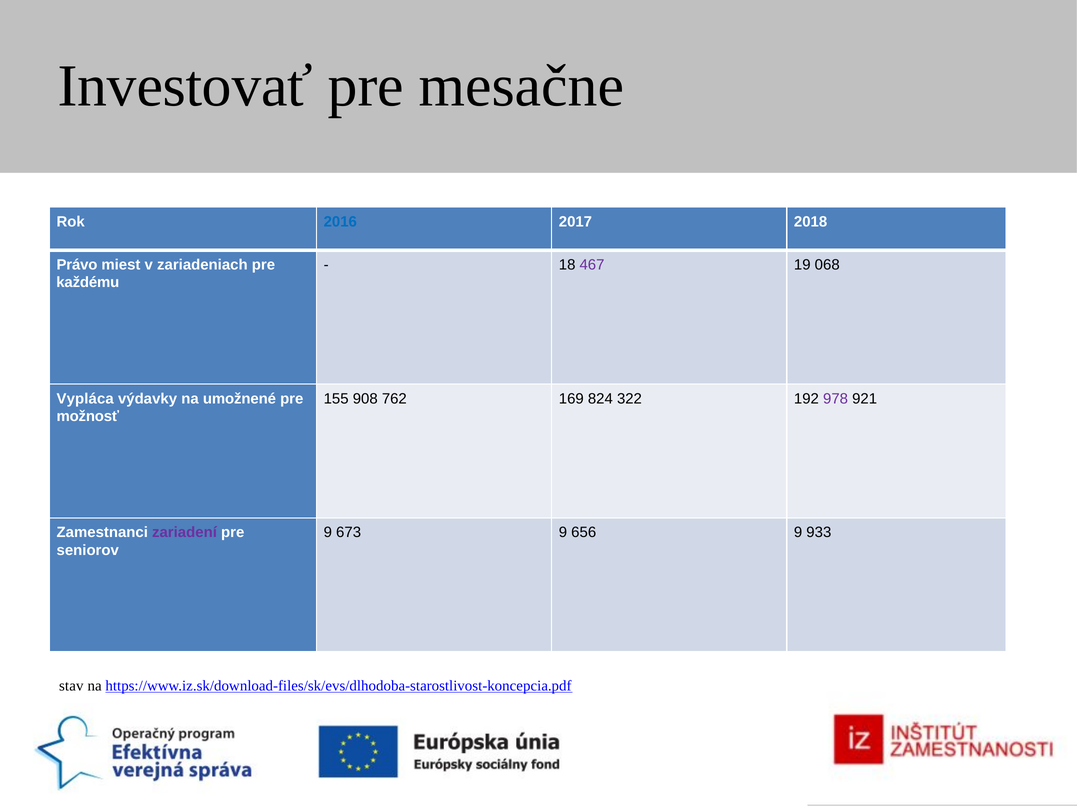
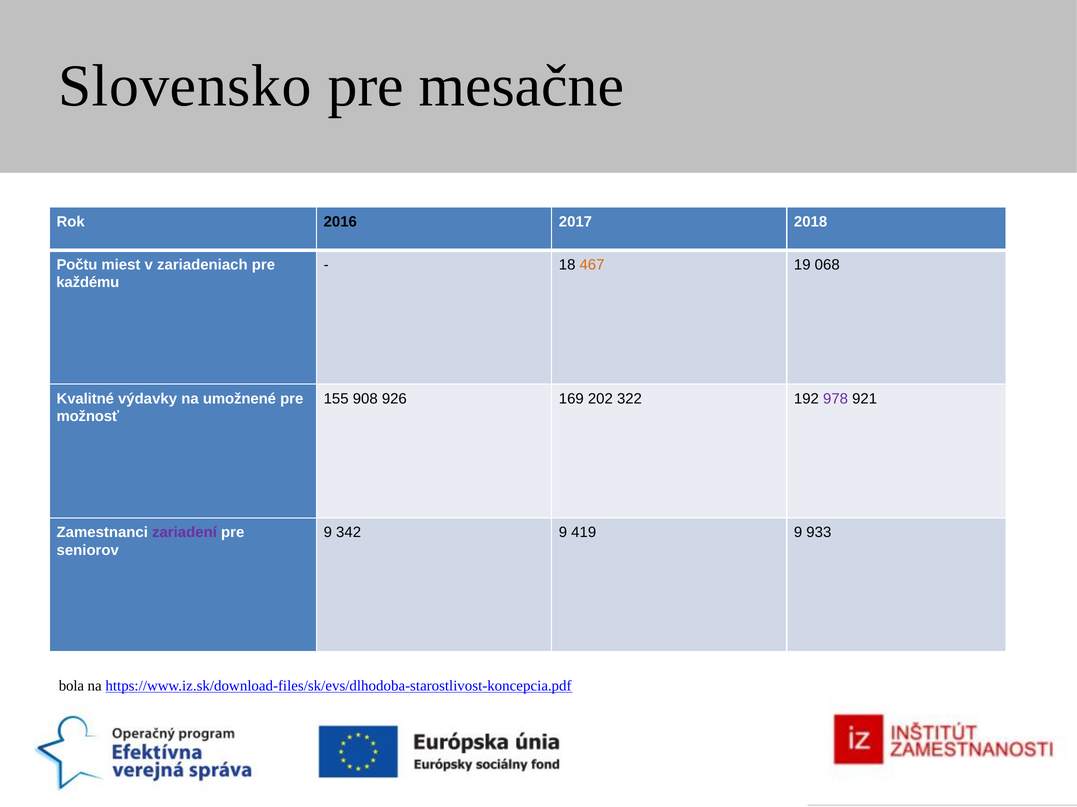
Investovať: Investovať -> Slovensko (185, 86)
2016 colour: blue -> black (340, 222)
Právo: Právo -> Počtu (77, 265)
467 colour: purple -> orange (592, 265)
Vypláca: Vypláca -> Kvalitné (85, 399)
762: 762 -> 926 (394, 399)
824: 824 -> 202 (600, 399)
673: 673 -> 342 (349, 533)
656: 656 -> 419 (584, 533)
stav: stav -> bola (71, 686)
